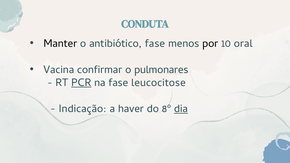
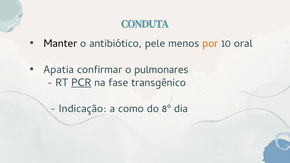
antibiótico fase: fase -> pele (155, 43)
por colour: black -> orange (210, 43)
Vacina: Vacina -> Apatia (59, 69)
leucocitose: leucocitose -> transgênico (159, 83)
haver: haver -> como (131, 109)
dia underline: present -> none (181, 109)
